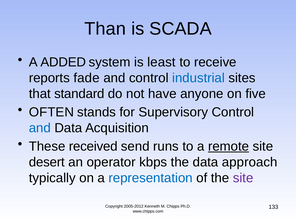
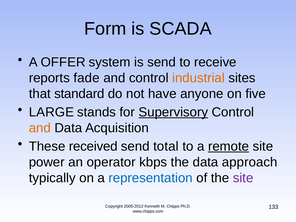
Than: Than -> Form (105, 29)
ADDED: ADDED -> OFFER (63, 62)
is least: least -> send (162, 62)
industrial colour: blue -> orange (198, 78)
OFTEN: OFTEN -> LARGE (51, 112)
Supervisory underline: none -> present (173, 112)
and colour: blue -> orange (40, 128)
runs: runs -> total (166, 146)
desert: desert -> power (47, 162)
